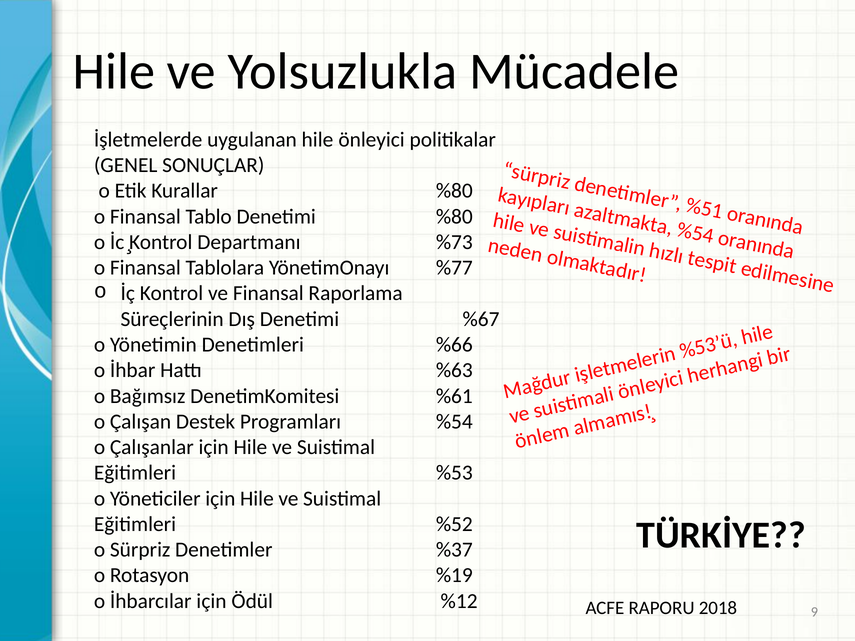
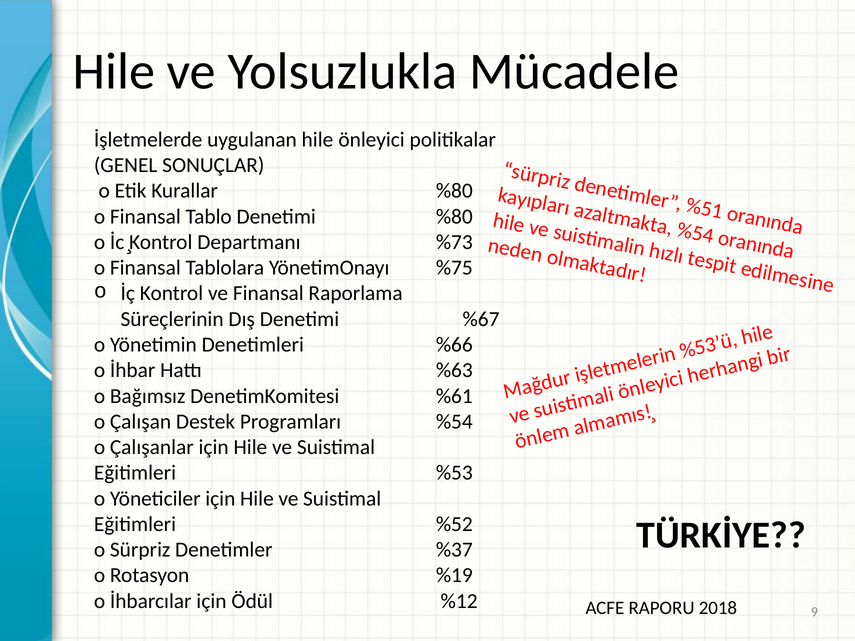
%77: %77 -> %75 (454, 268)
